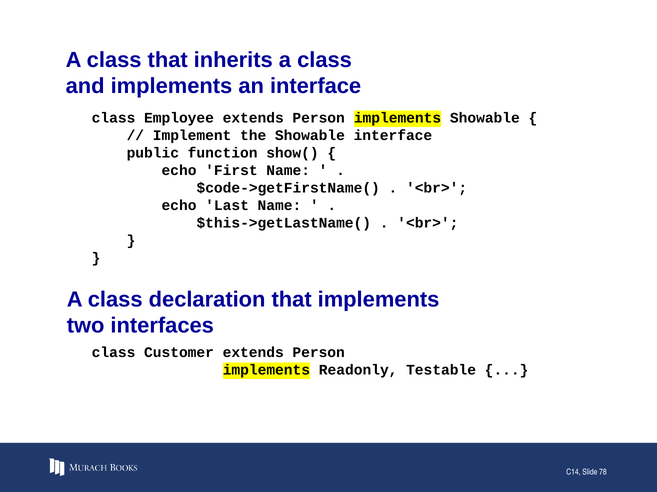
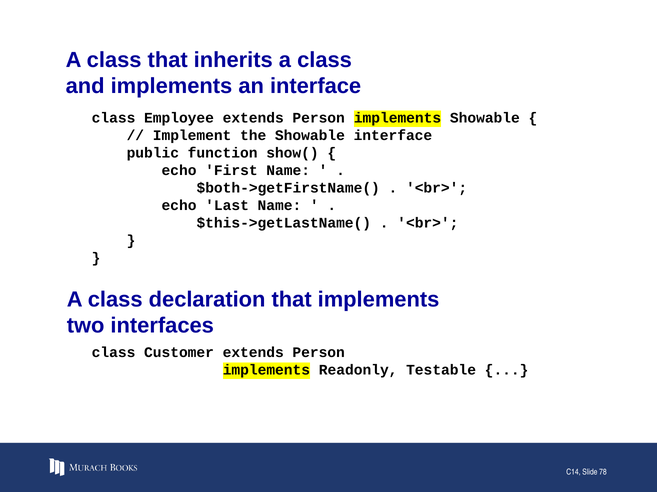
$code->getFirstName(: $code->getFirstName( -> $both->getFirstName( (288, 188)
